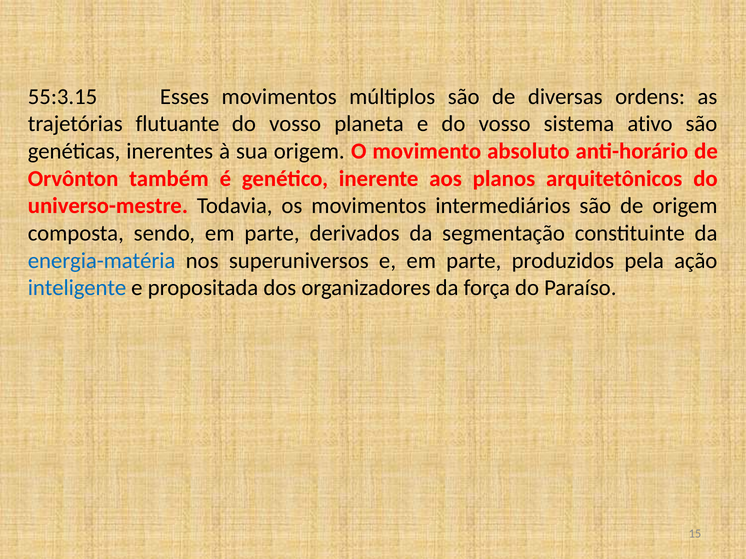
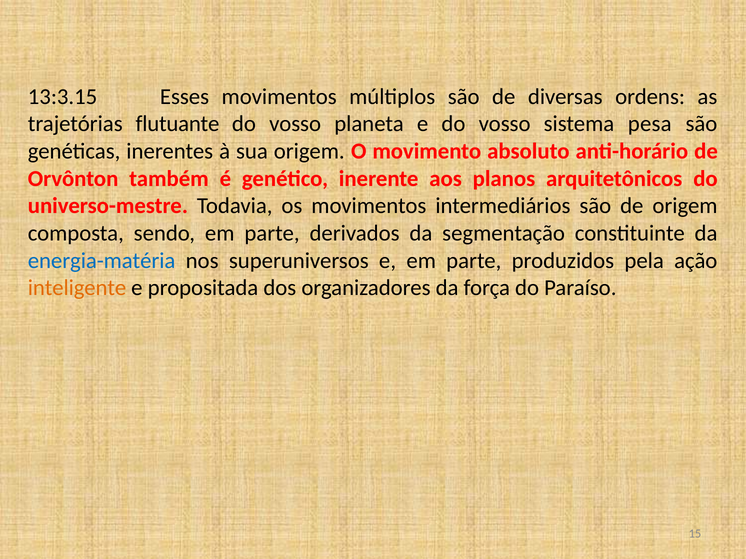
55:3.15: 55:3.15 -> 13:3.15 (63, 97)
ativo: ativo -> pesa (650, 124)
inteligente colour: blue -> orange (77, 288)
